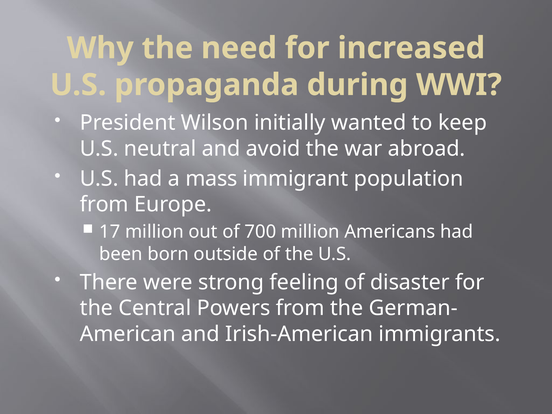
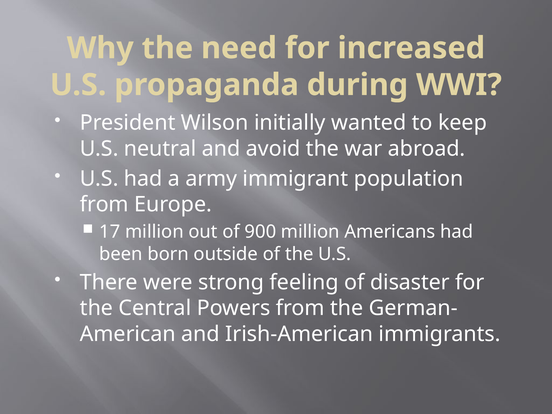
mass: mass -> army (211, 179)
700: 700 -> 900 (260, 232)
